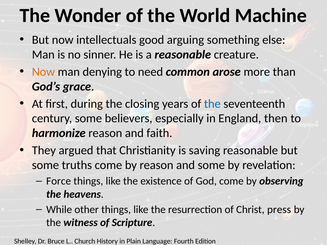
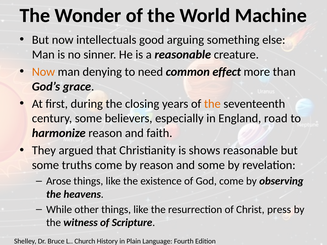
arose: arose -> effect (227, 72)
the colour: blue -> orange (212, 104)
then: then -> road (276, 119)
saving: saving -> shows (204, 151)
Force: Force -> Arose (59, 181)
